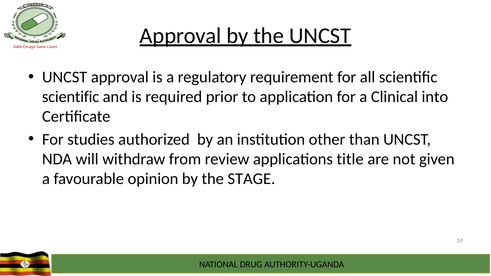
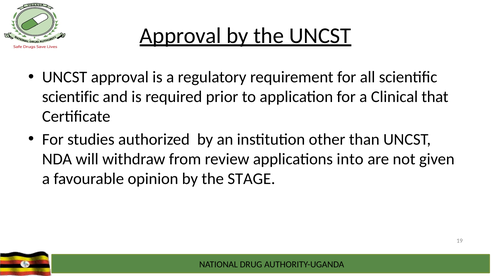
into: into -> that (435, 97)
title: title -> into (350, 159)
